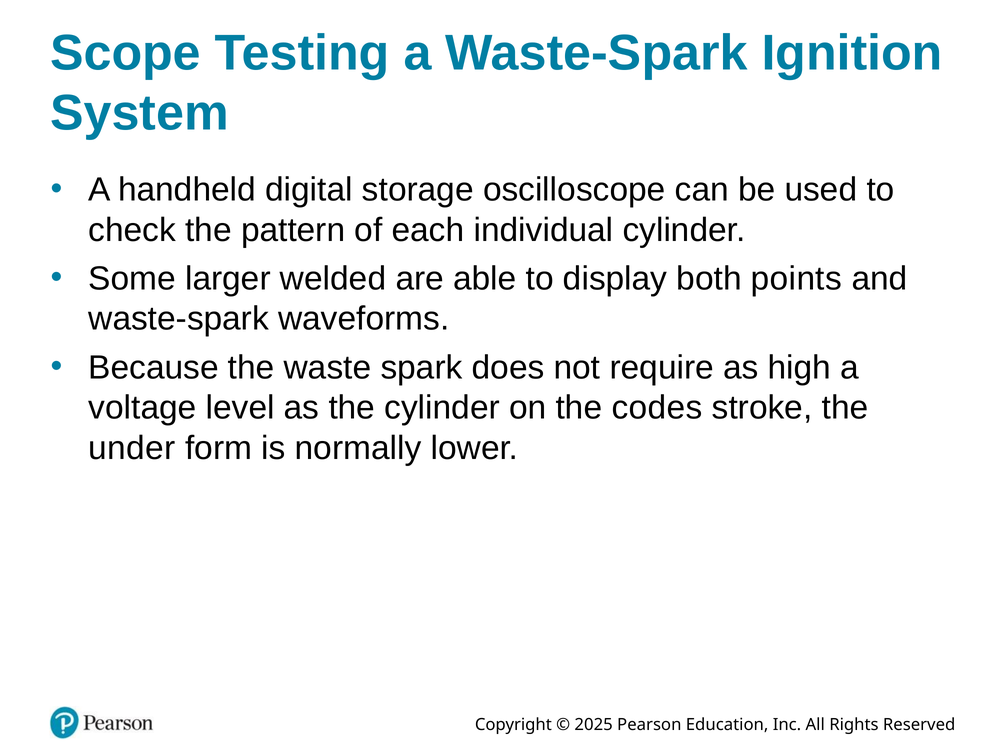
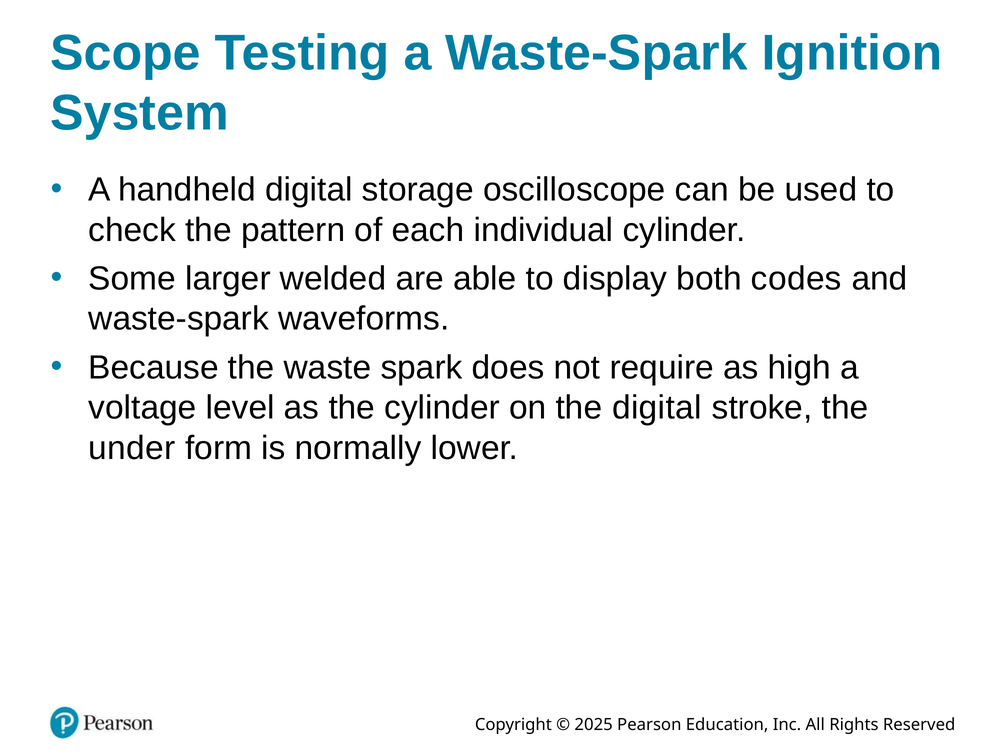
points: points -> codes (796, 279)
the codes: codes -> digital (657, 408)
